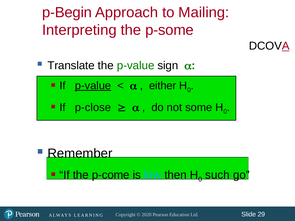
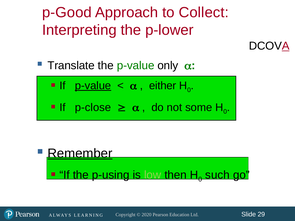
p-Begin: p-Begin -> p-Good (67, 12)
Mailing: Mailing -> Collect (204, 12)
p-some: p-some -> p-lower (169, 30)
sign: sign -> only (168, 66)
Remember underline: none -> present (80, 154)
p-come: p-come -> p-using (111, 175)
low colour: light blue -> light green (153, 175)
